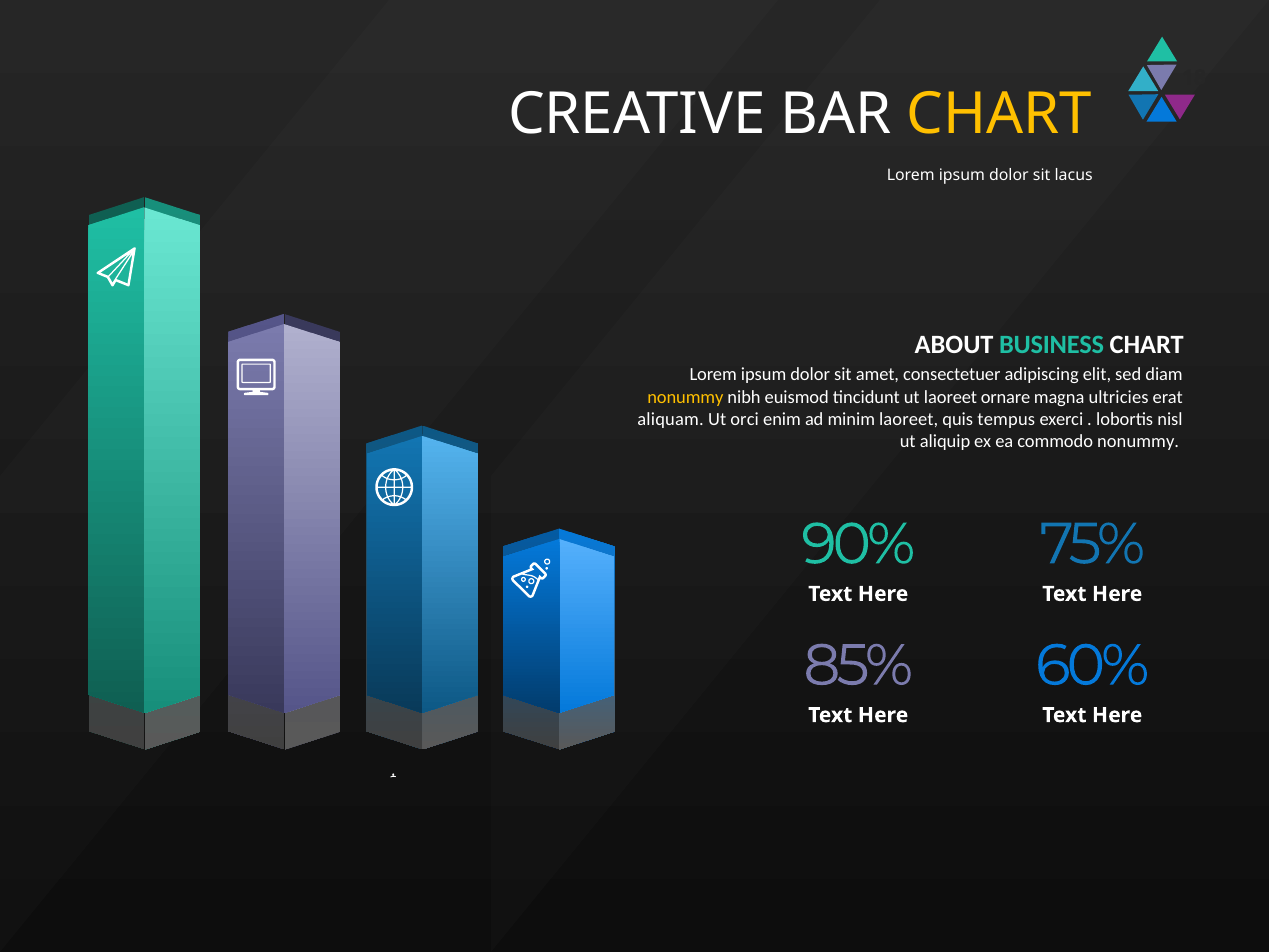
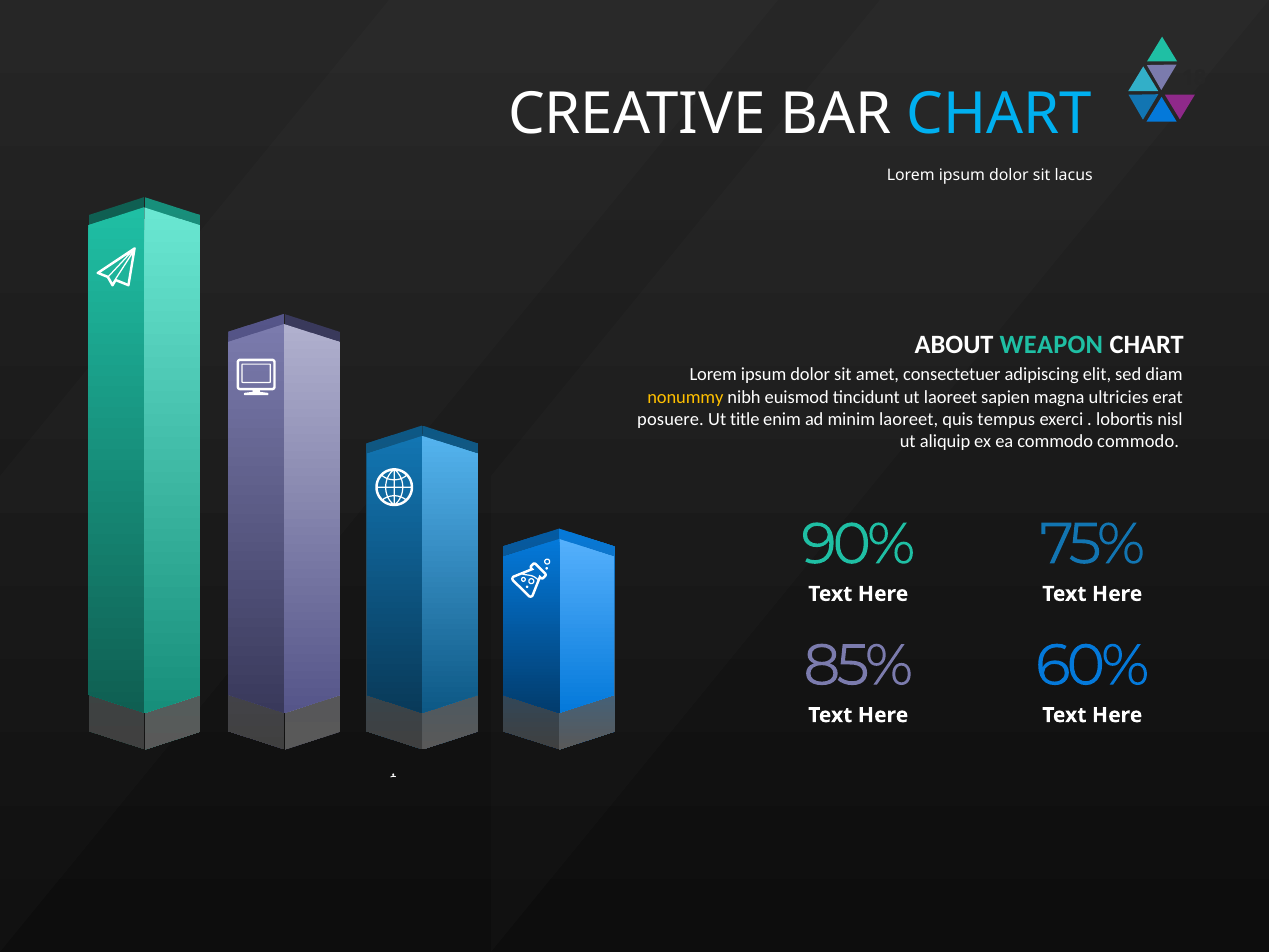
CHART colour: yellow -> light blue (999, 114)
BUSINESS: BUSINESS -> WEAPON (1051, 345)
ornare: ornare -> sapien (1005, 397)
aliquam: aliquam -> posuere (671, 419)
orci: orci -> title (745, 419)
commodo nonummy: nonummy -> commodo (1138, 441)
